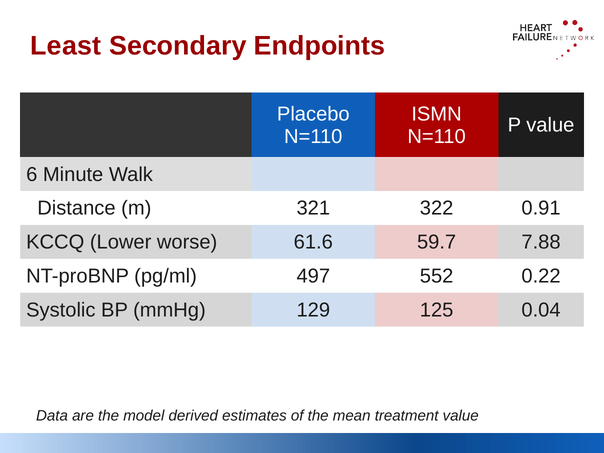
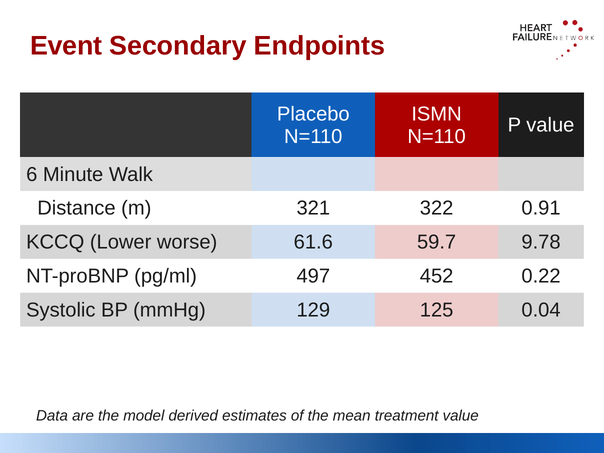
Least: Least -> Event (66, 46)
7.88: 7.88 -> 9.78 (541, 242)
552: 552 -> 452 (437, 276)
